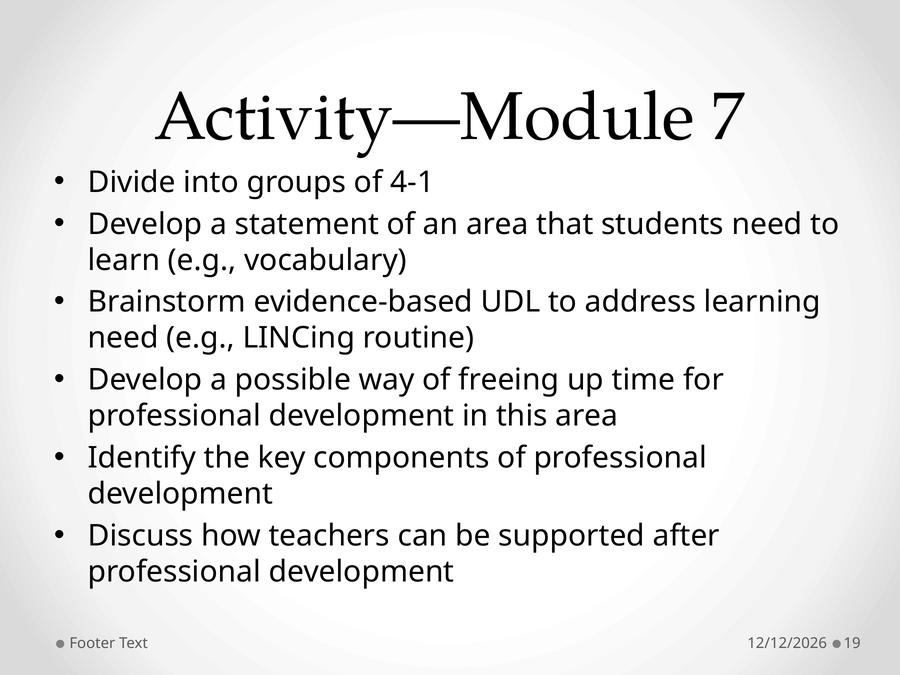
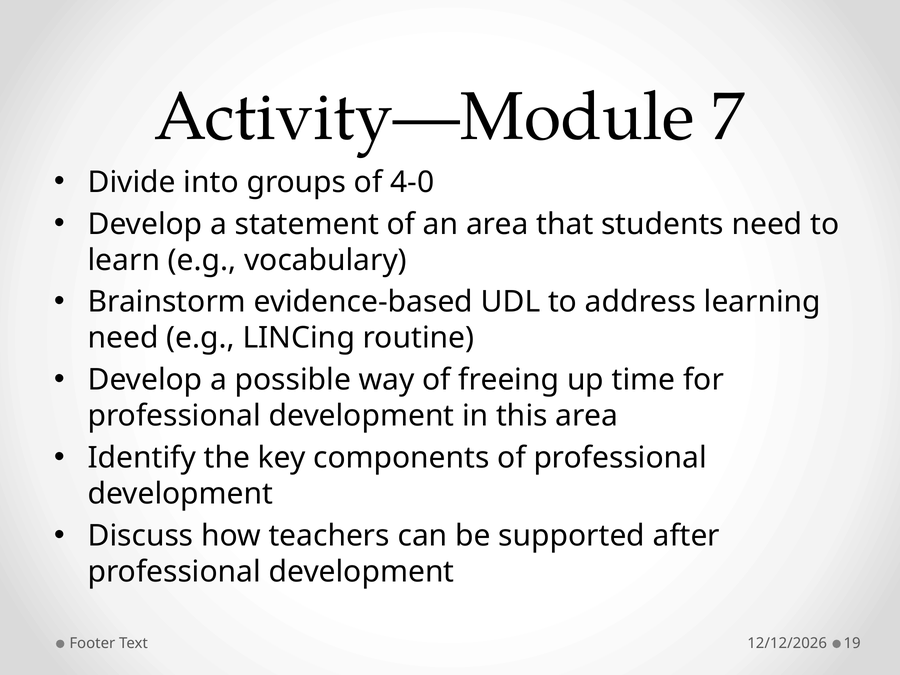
4-1: 4-1 -> 4-0 (412, 182)
